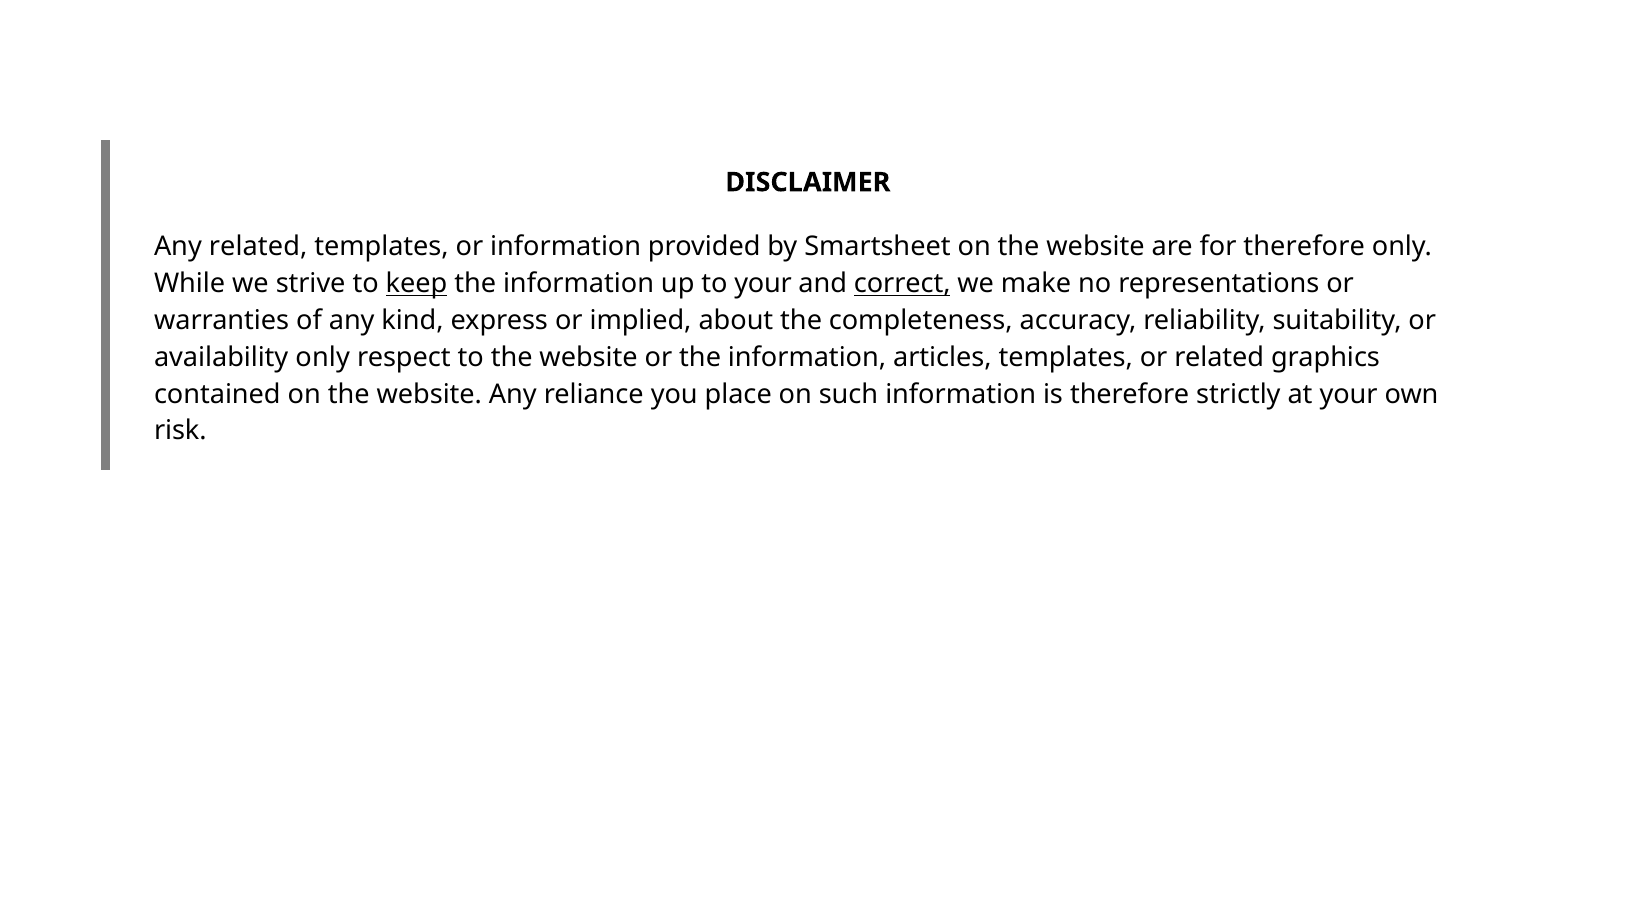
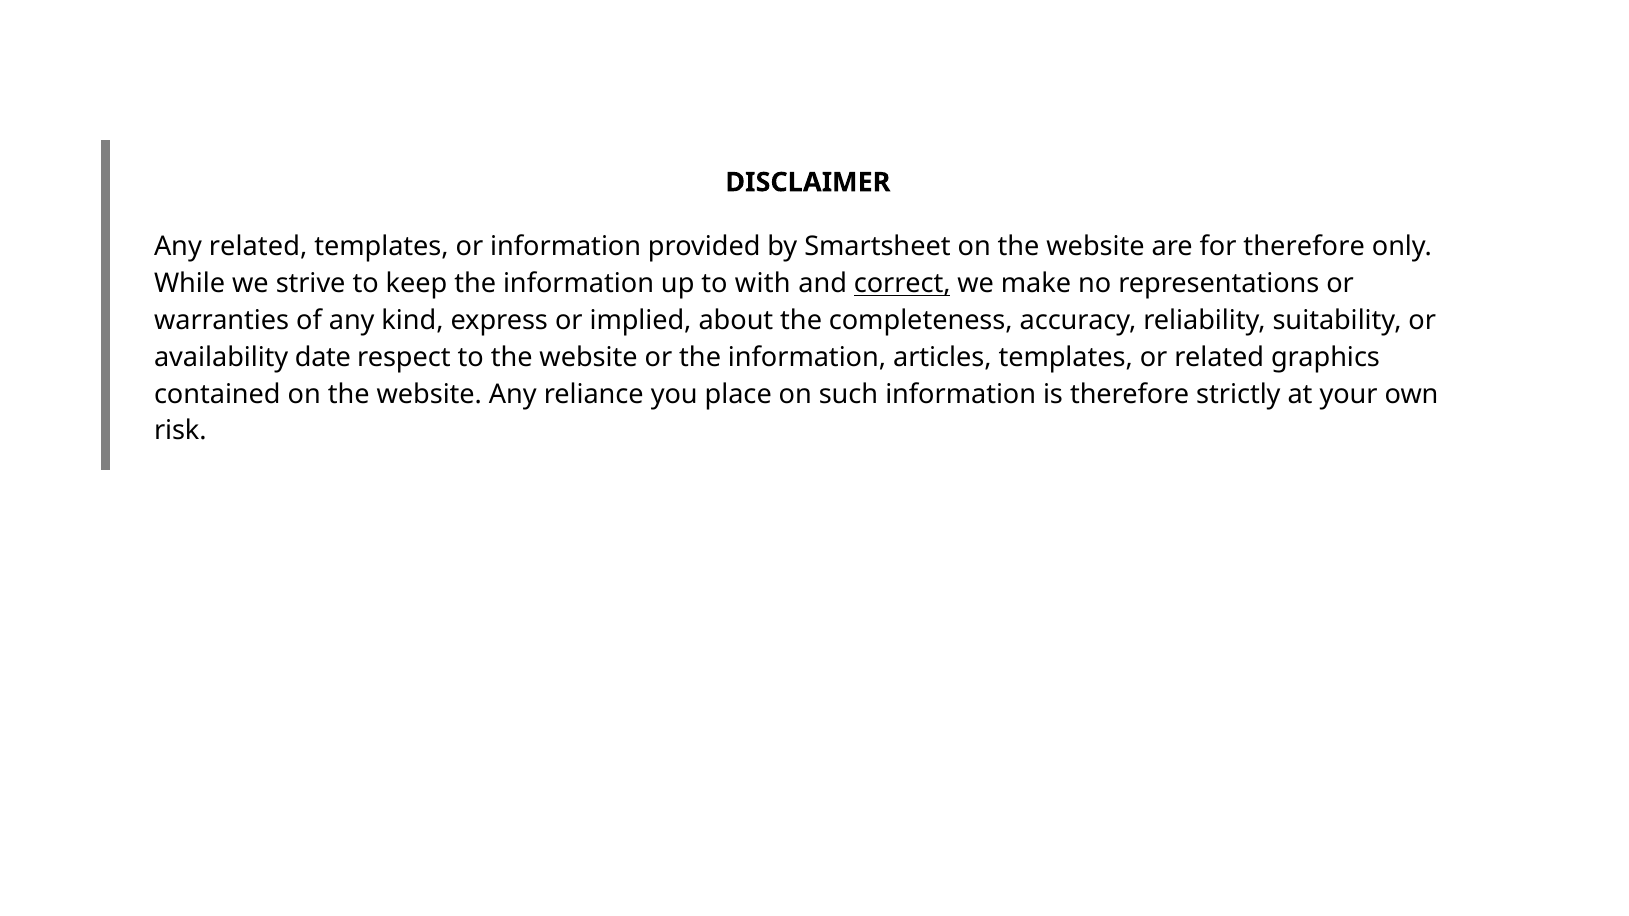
keep underline: present -> none (417, 284)
to your: your -> with (763, 284)
availability only: only -> date (323, 357)
